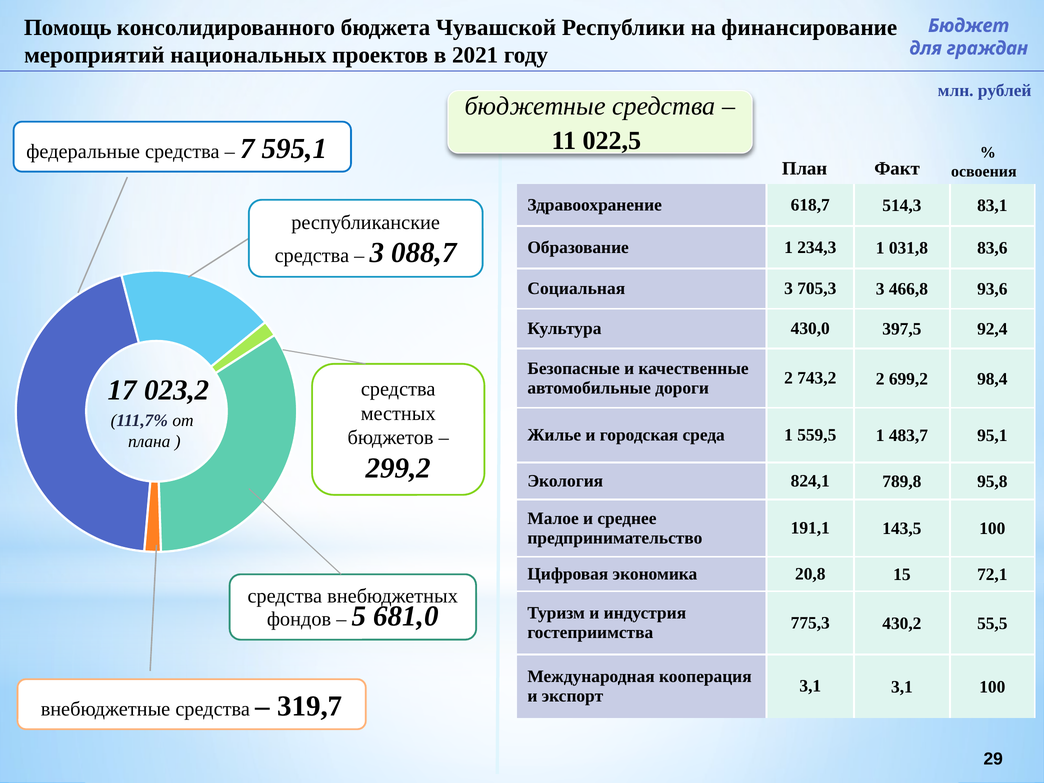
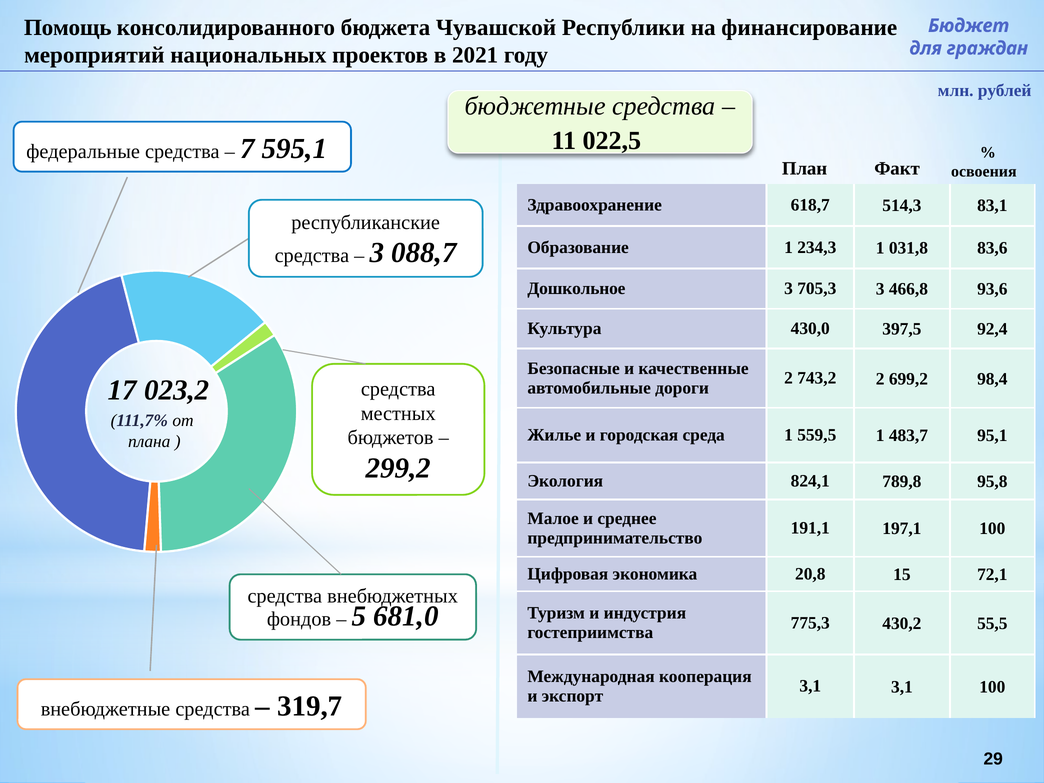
Социальная: Социальная -> Дошкольное (576, 289)
143,5: 143,5 -> 197,1 (902, 529)
